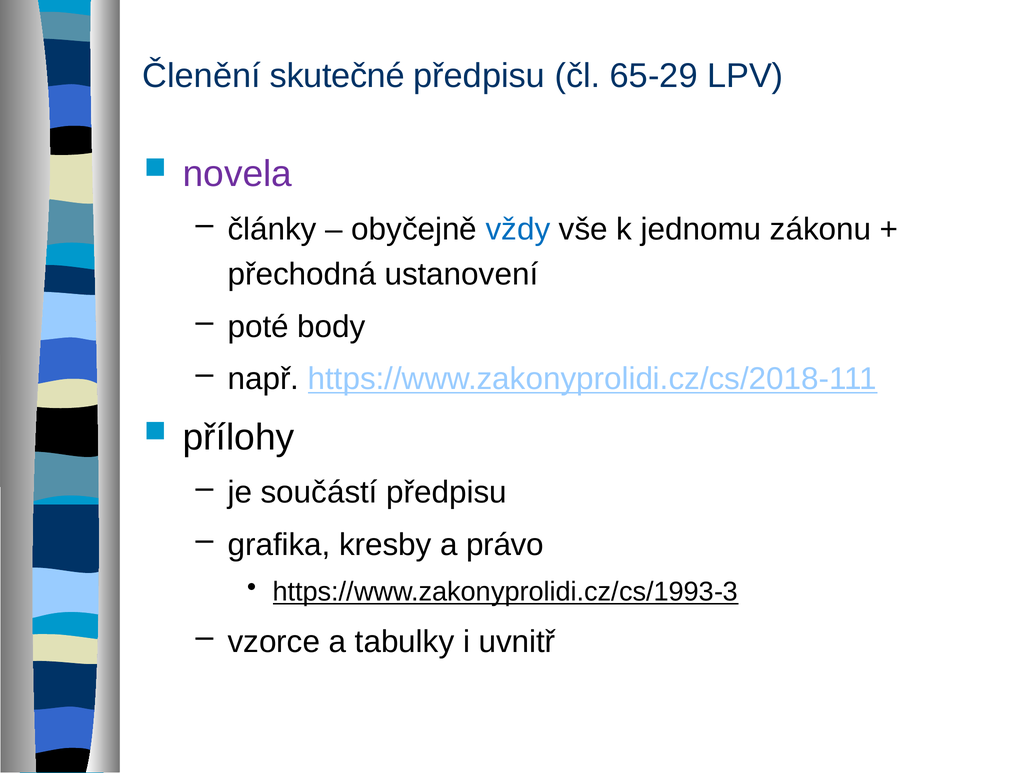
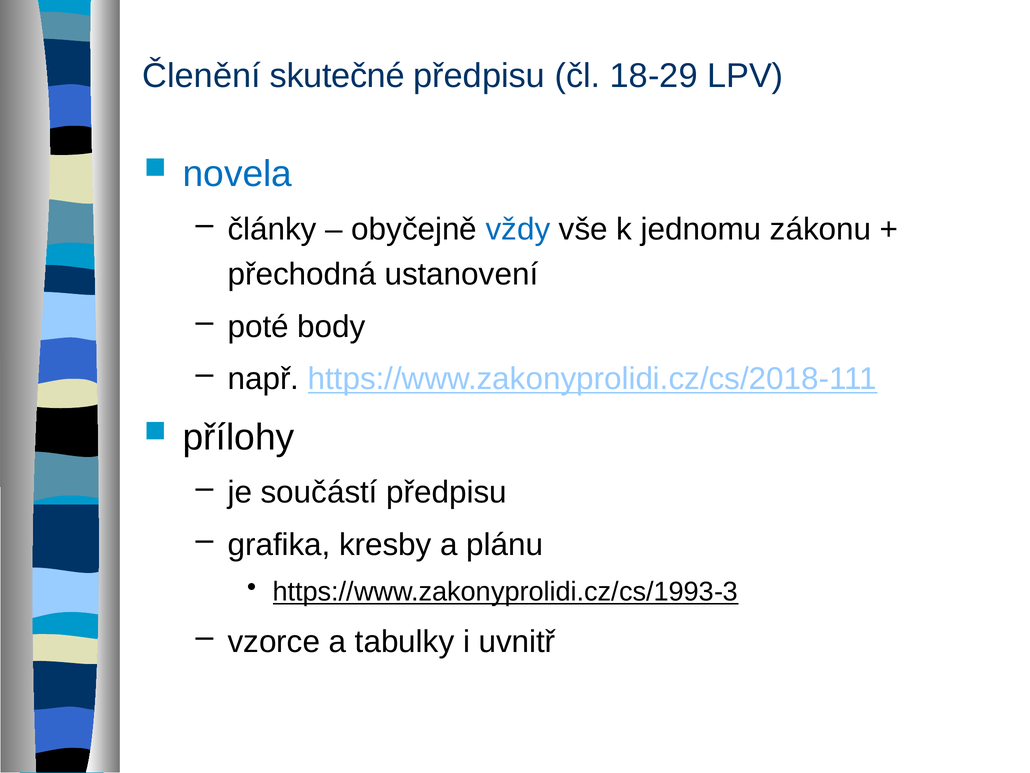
65-29: 65-29 -> 18-29 (654, 76)
novela colour: purple -> blue (237, 174)
právo: právo -> plánu (505, 544)
